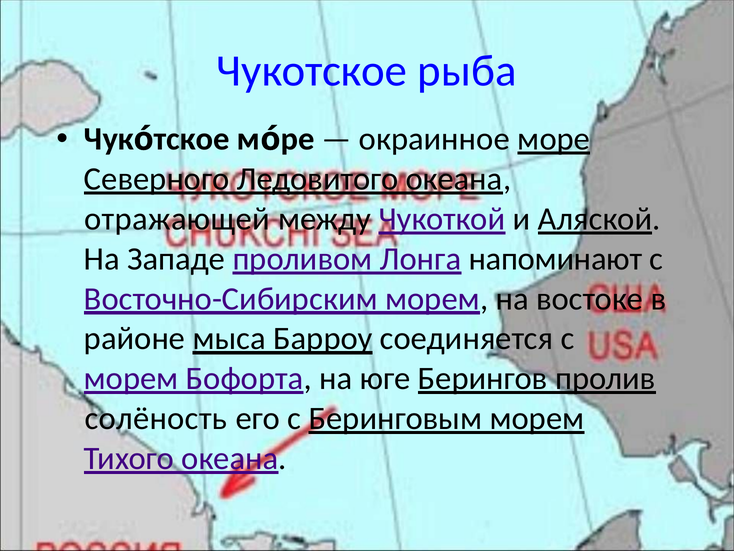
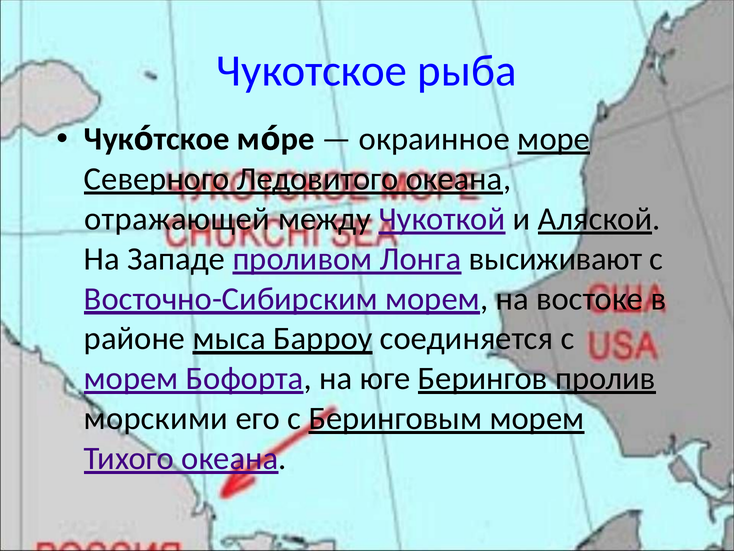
напоминают: напоминают -> высиживают (556, 259)
солёность: солёность -> морскими (156, 418)
